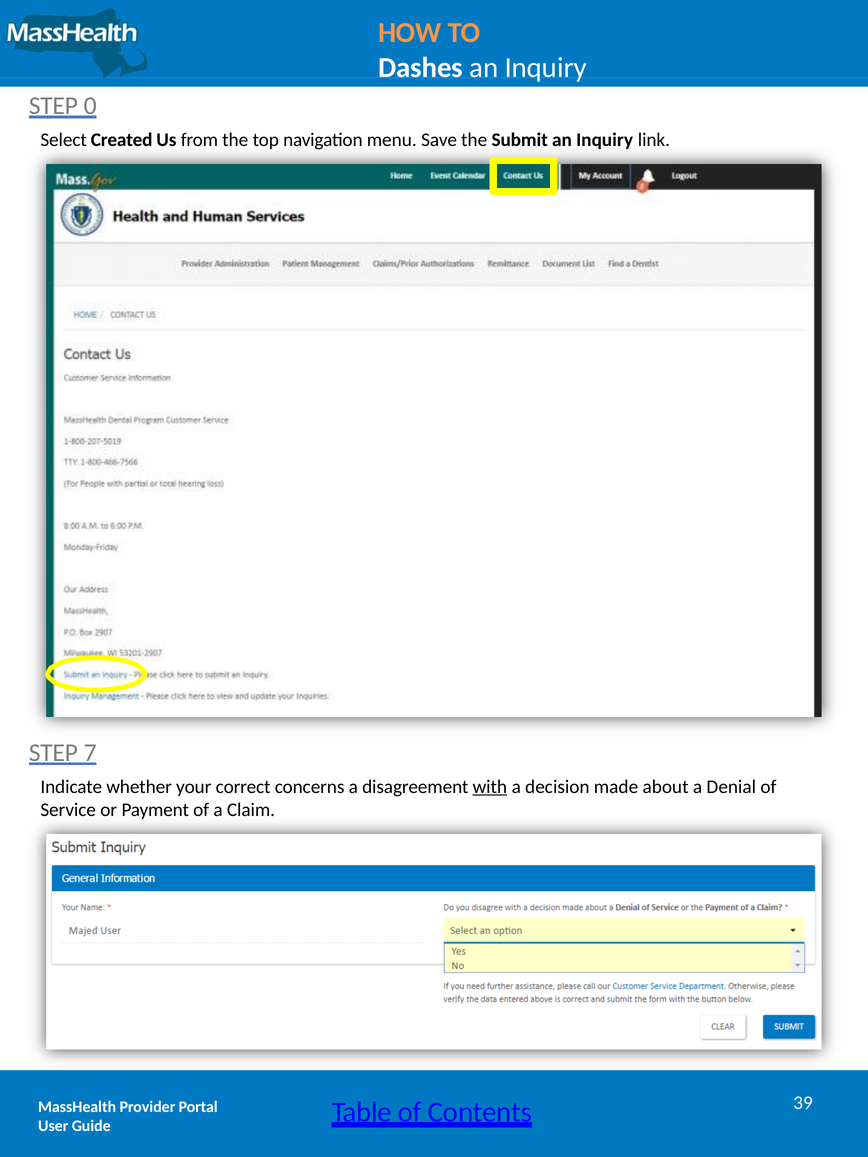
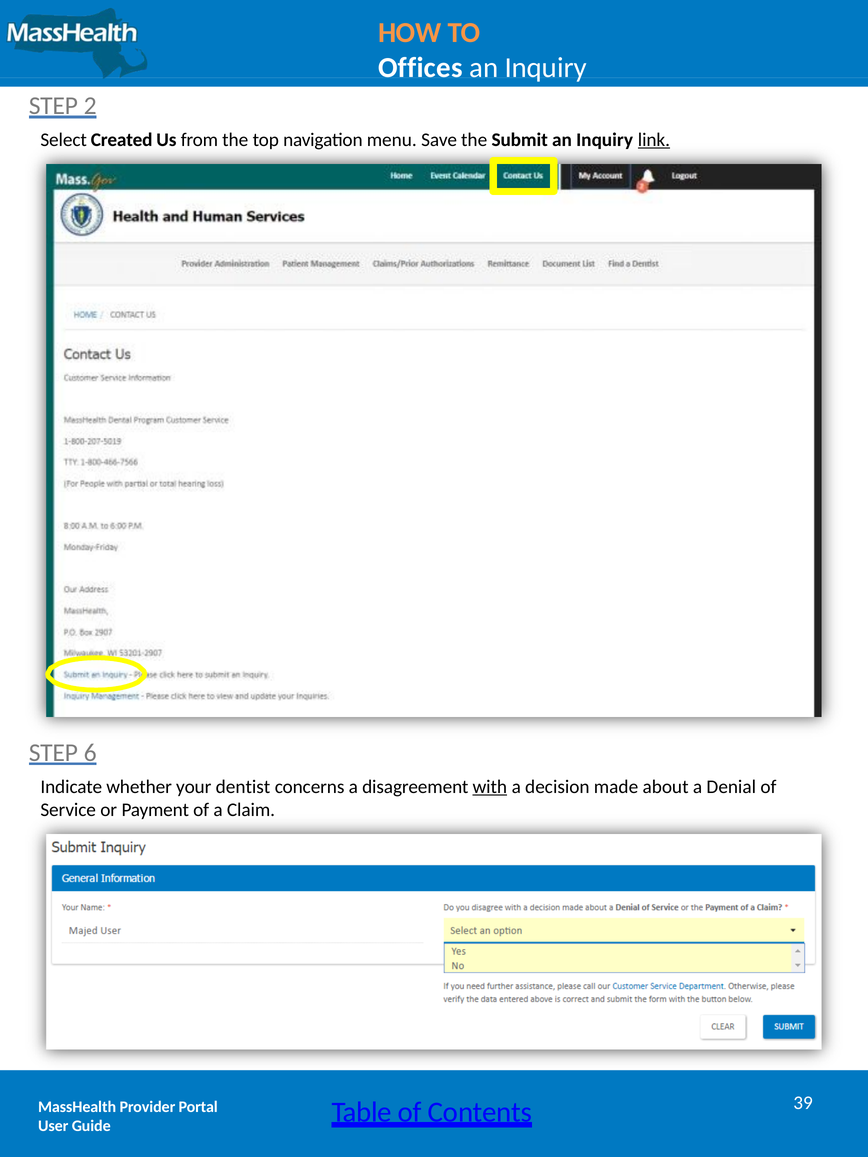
Dashes: Dashes -> Offices (420, 68)
0: 0 -> 2 (90, 106)
link underline: none -> present (654, 140)
7: 7 -> 6 (90, 753)
correct: correct -> dentist (243, 787)
